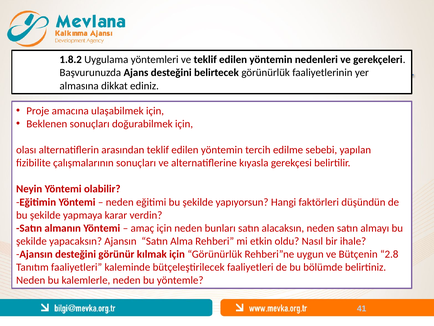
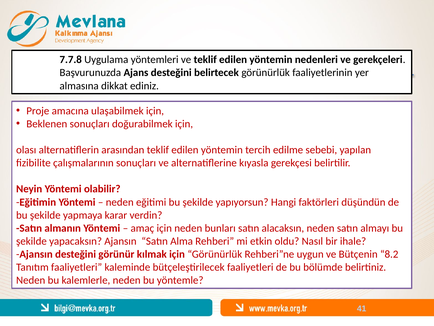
1.8.2: 1.8.2 -> 7.7.8 (71, 60)
2.8: 2.8 -> 8.2 (389, 254)
